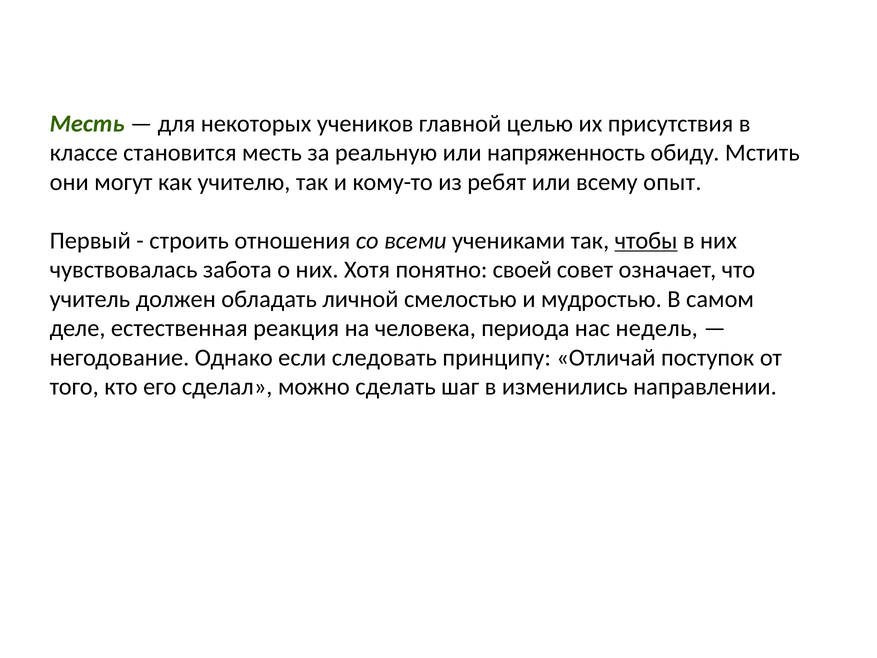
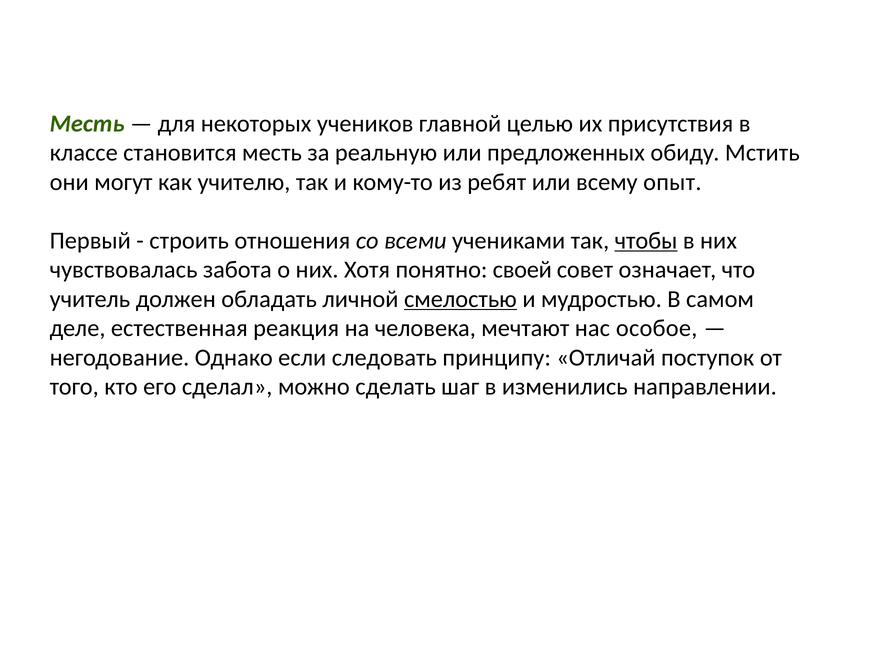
напряженность: напряженность -> предложенных (566, 153)
смелостью underline: none -> present (460, 299)
периода: периода -> мечтают (525, 328)
недель: недель -> особое (657, 328)
